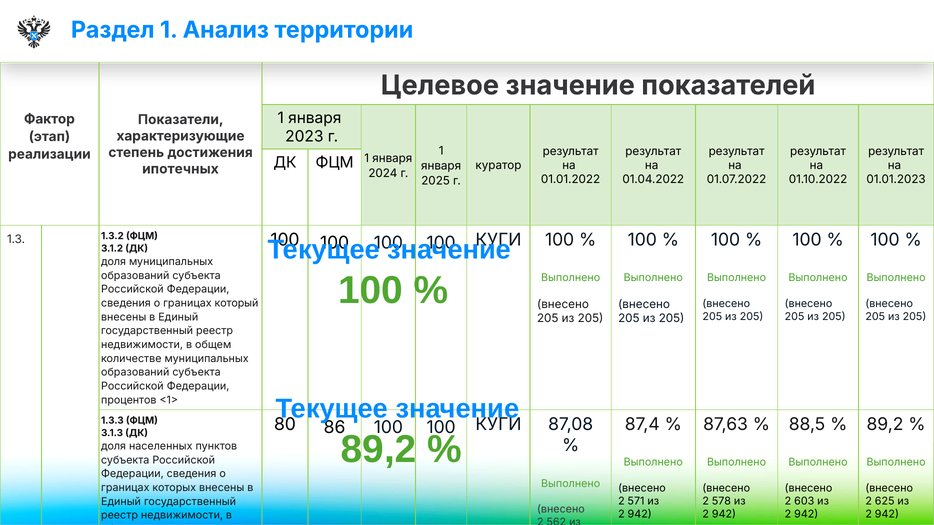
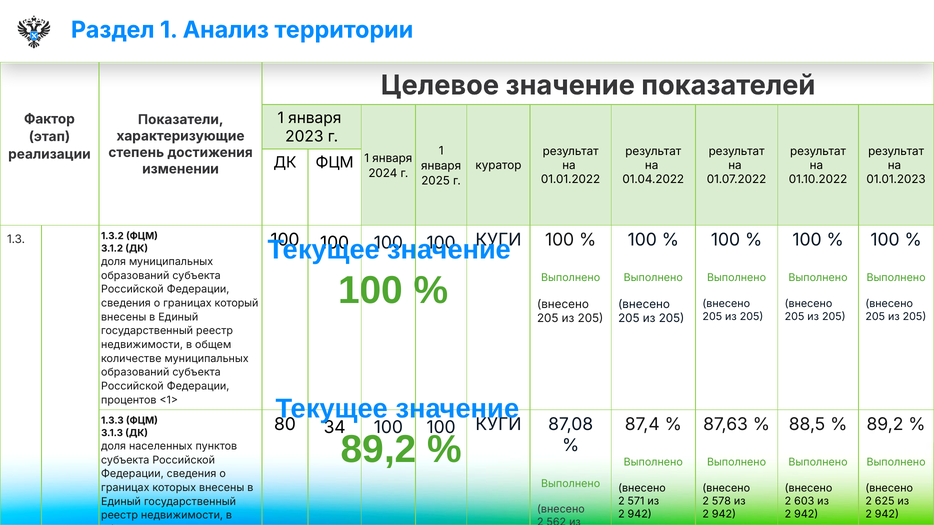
ипотечных: ипотечных -> изменении (180, 169)
86: 86 -> 34 (335, 428)
